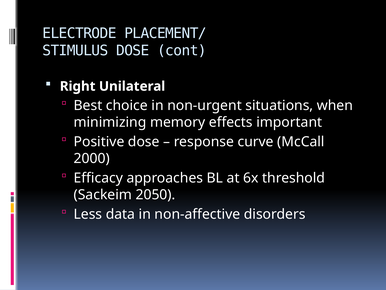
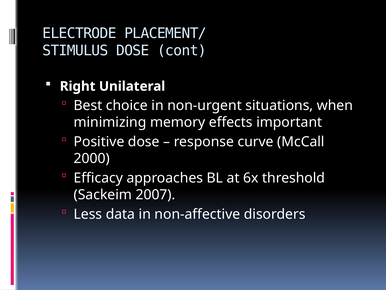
2050: 2050 -> 2007 (155, 195)
